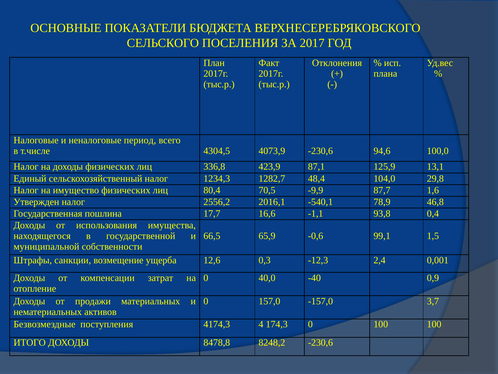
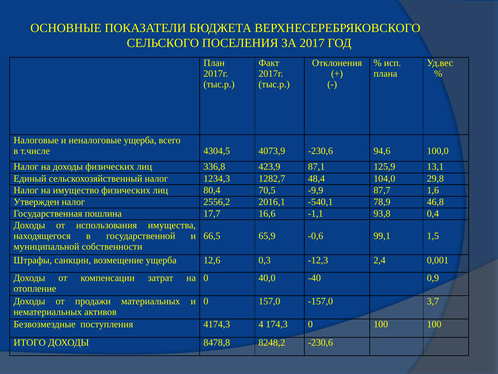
неналоговые период: период -> ущерба (140, 140)
